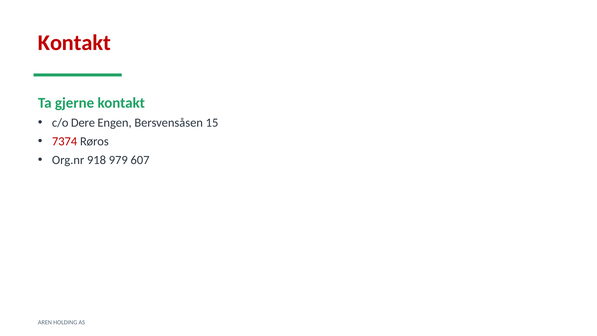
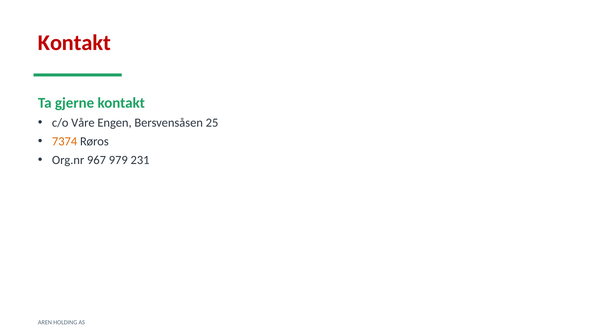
Dere: Dere -> Våre (83, 123)
15: 15 -> 25 (212, 123)
7374 colour: red -> orange (65, 141)
918: 918 -> 967 (97, 160)
607: 607 -> 231 (140, 160)
